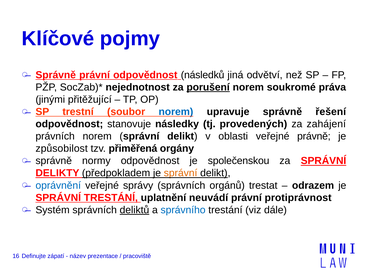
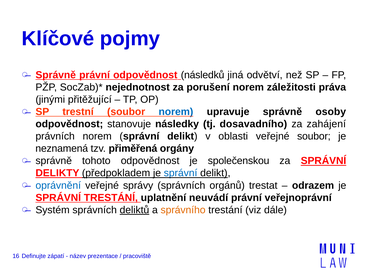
porušení underline: present -> none (208, 87)
soukromé: soukromé -> záležitosti (291, 87)
řešení: řešení -> osoby (331, 112)
provedených: provedených -> dosavadního (253, 124)
veřejné právně: právně -> soubor (314, 136)
způsobilost: způsobilost -> neznamená (62, 149)
normy: normy -> tohoto (96, 161)
správní colour: orange -> blue (181, 173)
protiprávnost: protiprávnost -> veřejnoprávní (298, 198)
správního colour: blue -> orange (183, 210)
